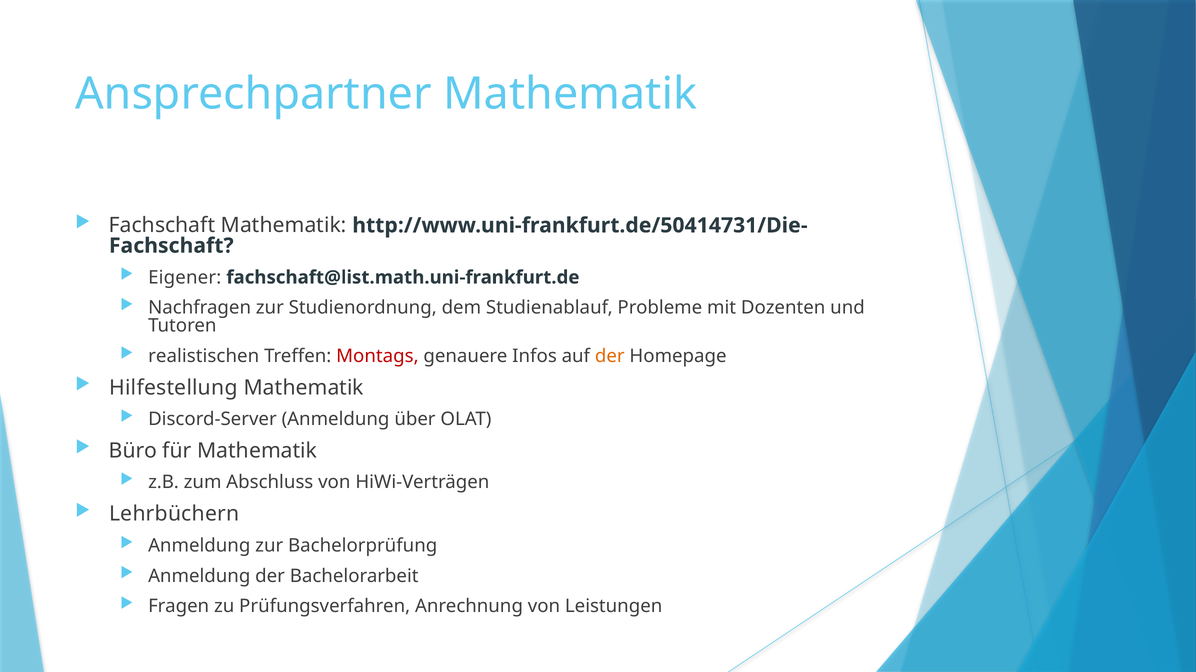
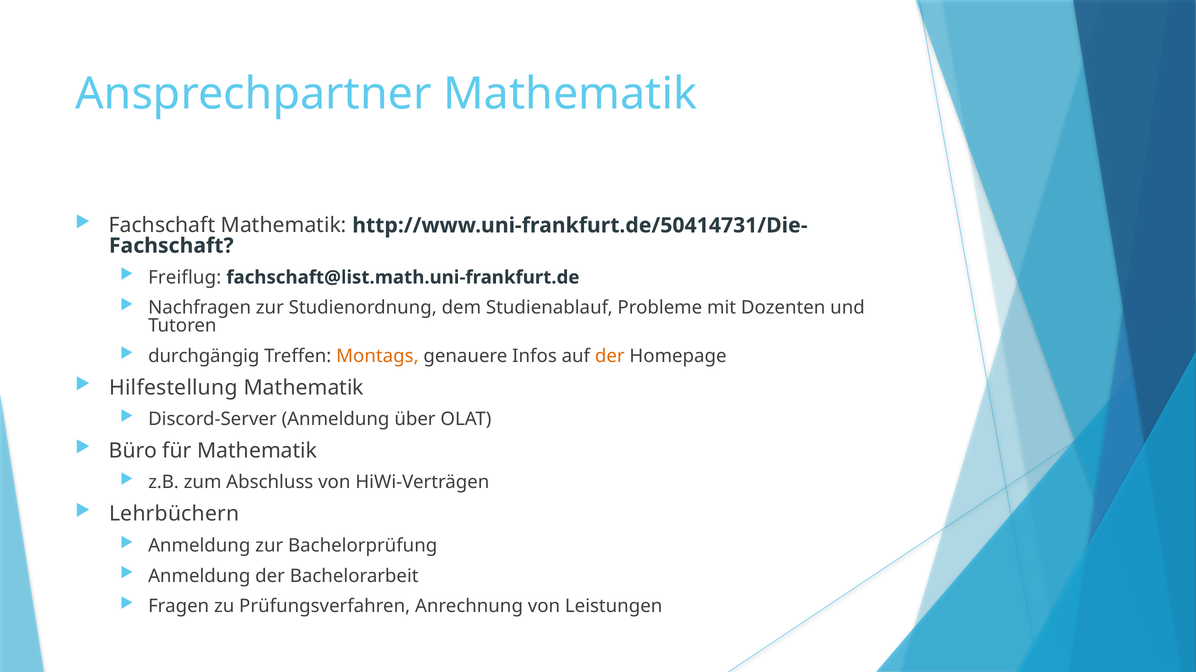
Eigener: Eigener -> Freiflug (185, 278)
realistischen: realistischen -> durchgängig (204, 356)
Montags colour: red -> orange (377, 356)
